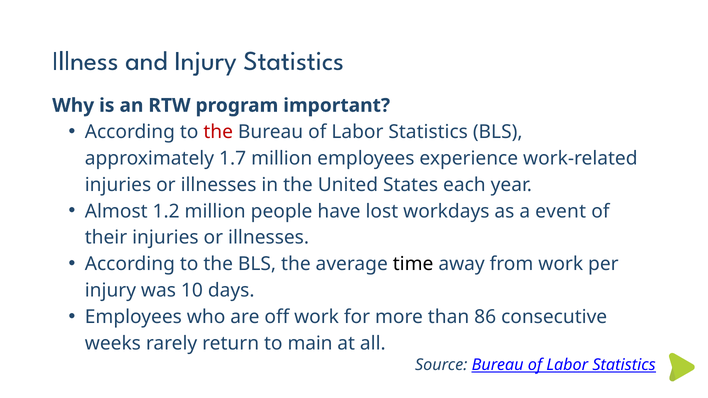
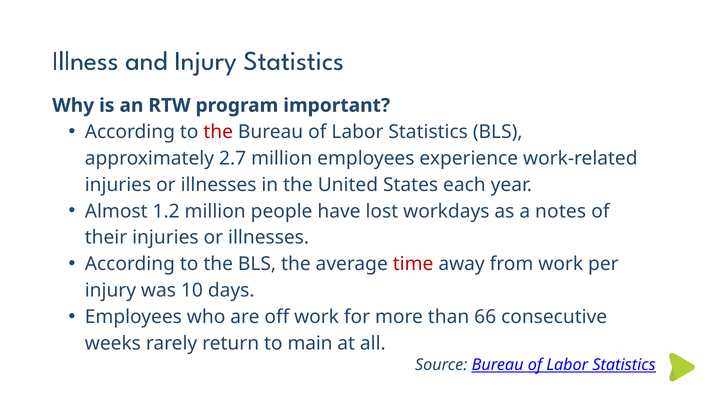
1.7: 1.7 -> 2.7 (233, 158)
event: event -> notes (561, 211)
time colour: black -> red (413, 264)
86: 86 -> 66 (485, 317)
